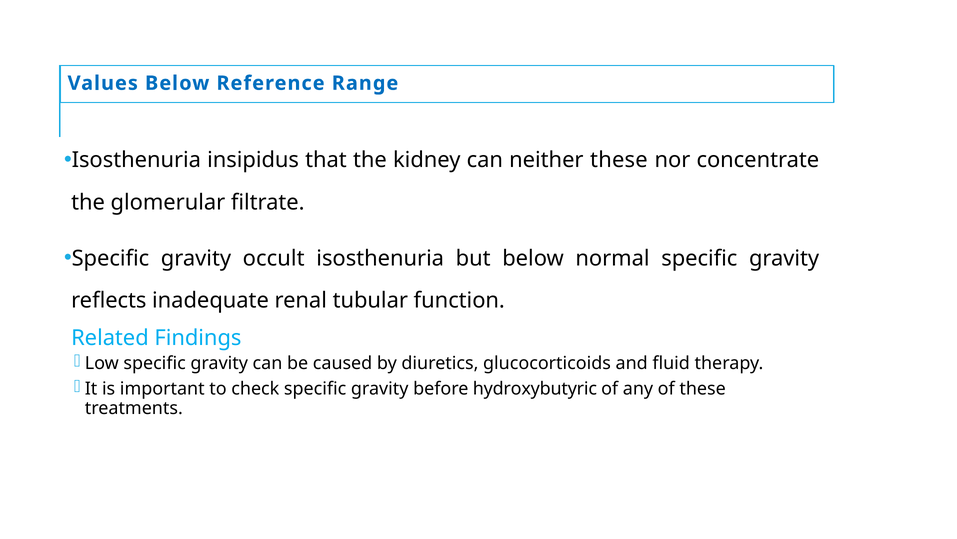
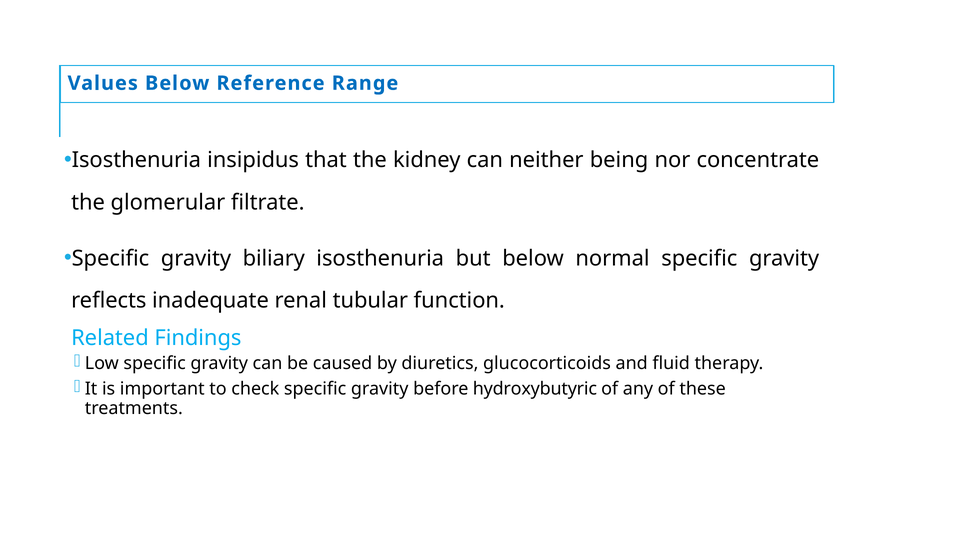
neither these: these -> being (619, 160)
occult: occult -> biliary (274, 258)
